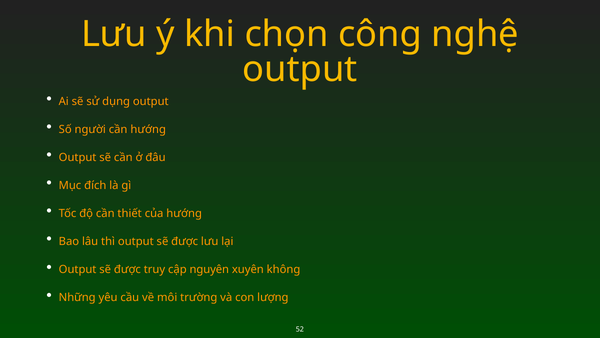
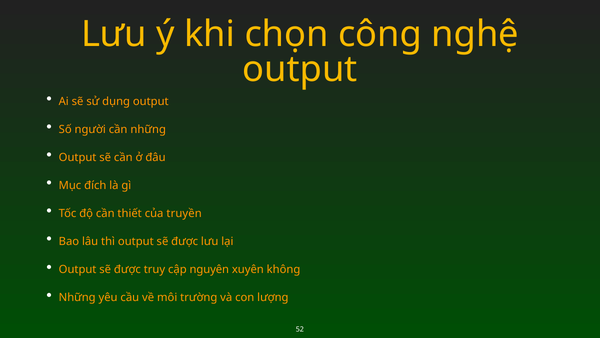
cần hướng: hướng -> những (148, 129)
của hướng: hướng -> truyền (184, 213)
